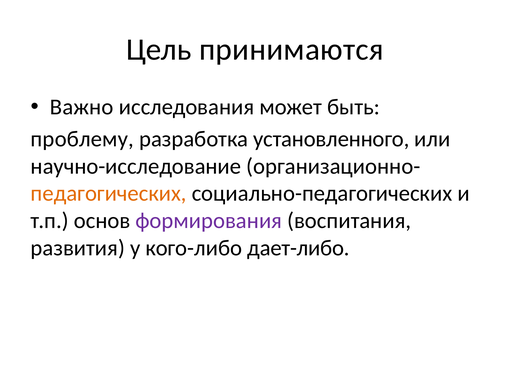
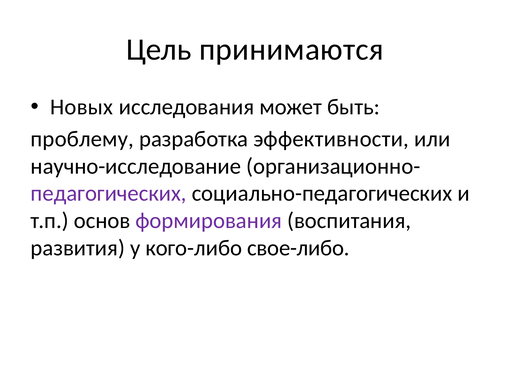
Важно: Важно -> Новых (82, 107)
установленного: установленного -> эффективности (331, 139)
педагогических colour: orange -> purple (109, 194)
дает-либо: дает-либо -> свое-либо (298, 248)
